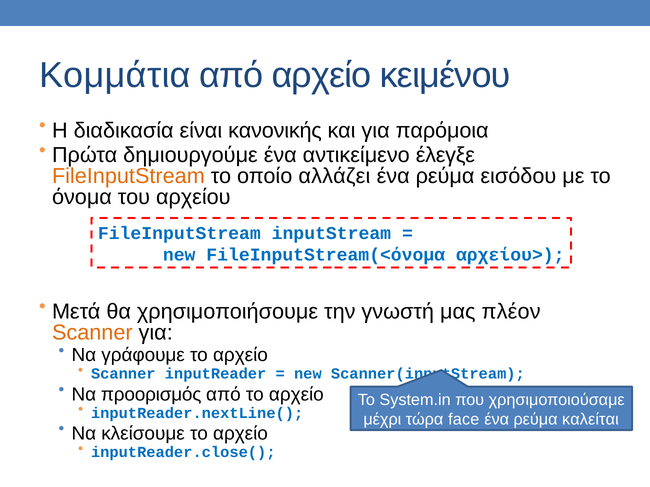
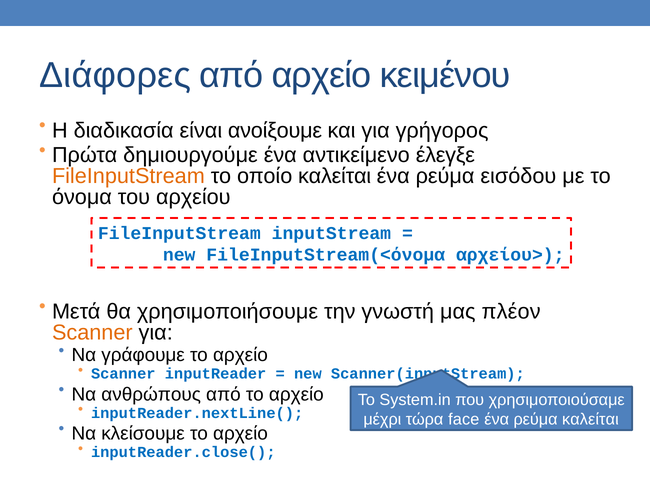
Κομμάτια: Κομμάτια -> Διάφορες (115, 76)
κανονικής: κανονικής -> ανοίξουμε (275, 131)
παρόμοια: παρόμοια -> γρήγορος (442, 131)
οποίο αλλάζει: αλλάζει -> καλείται (335, 176)
προορισμός: προορισμός -> ανθρώπους (151, 395)
